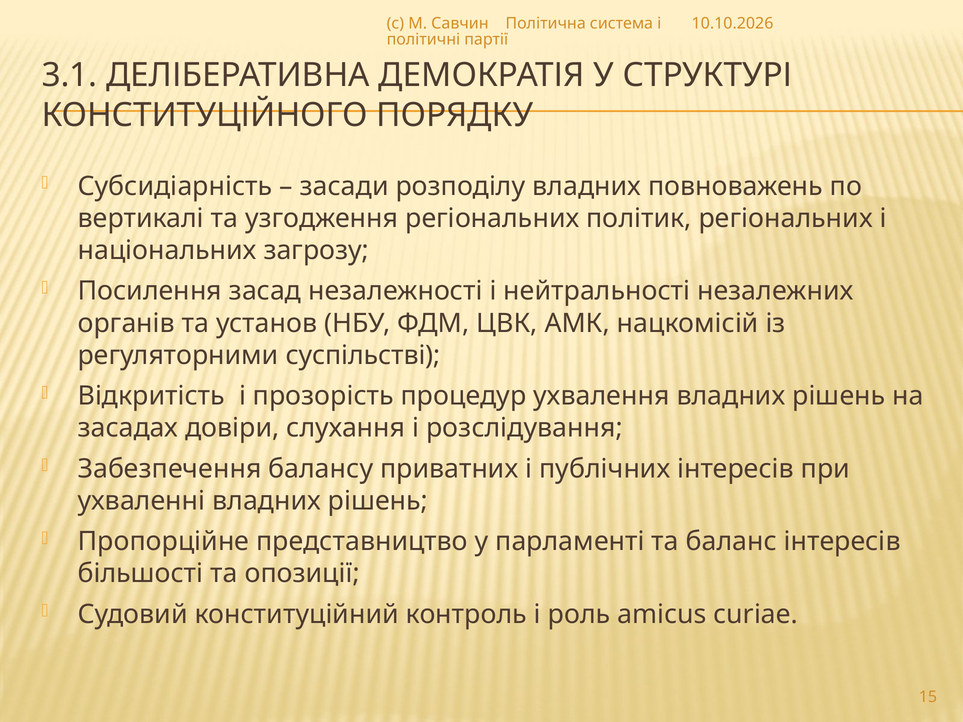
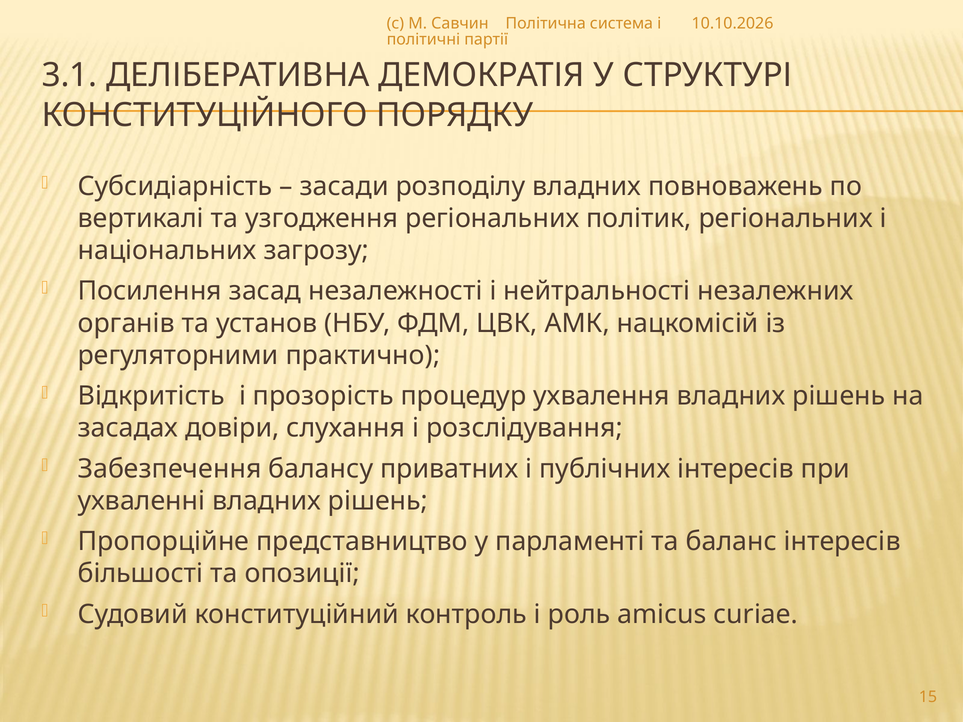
суспільстві: суспільстві -> практично (363, 355)
